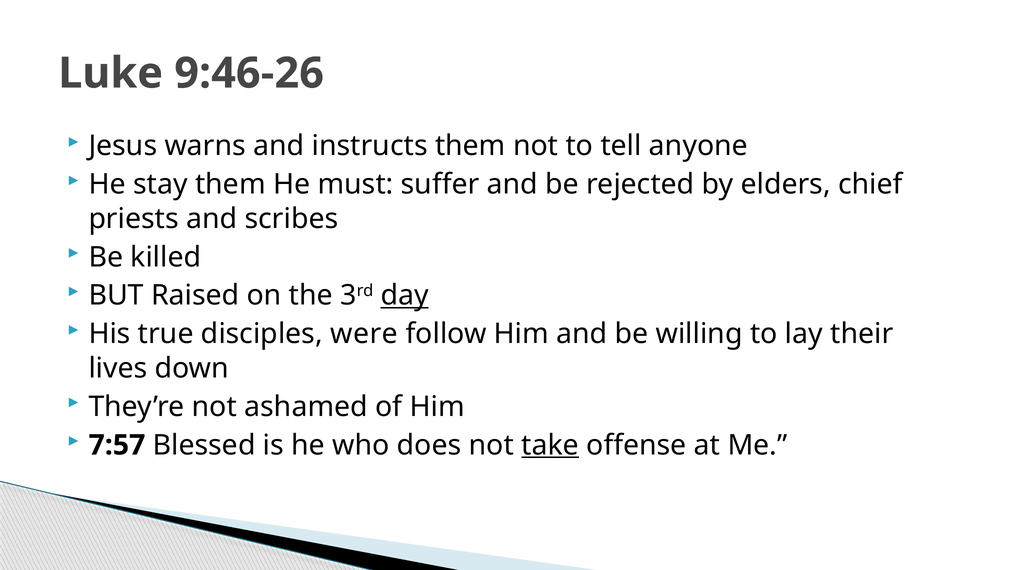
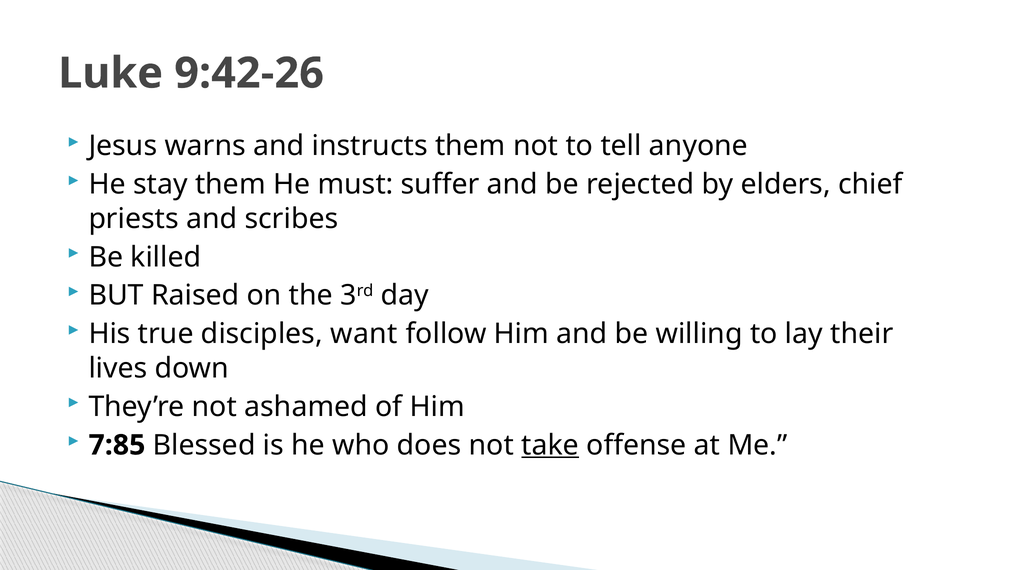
9:46-26: 9:46-26 -> 9:42-26 (249, 73)
day underline: present -> none (405, 295)
were: were -> want (364, 334)
7:57: 7:57 -> 7:85 (117, 445)
